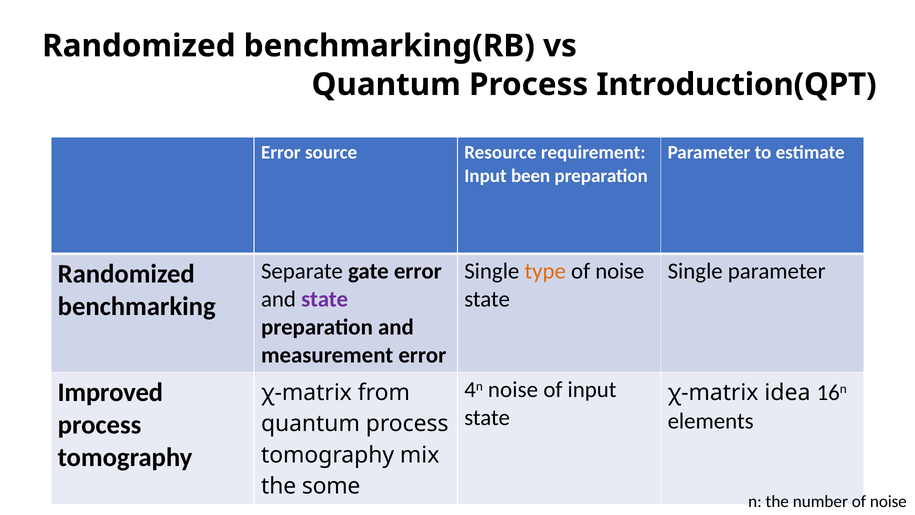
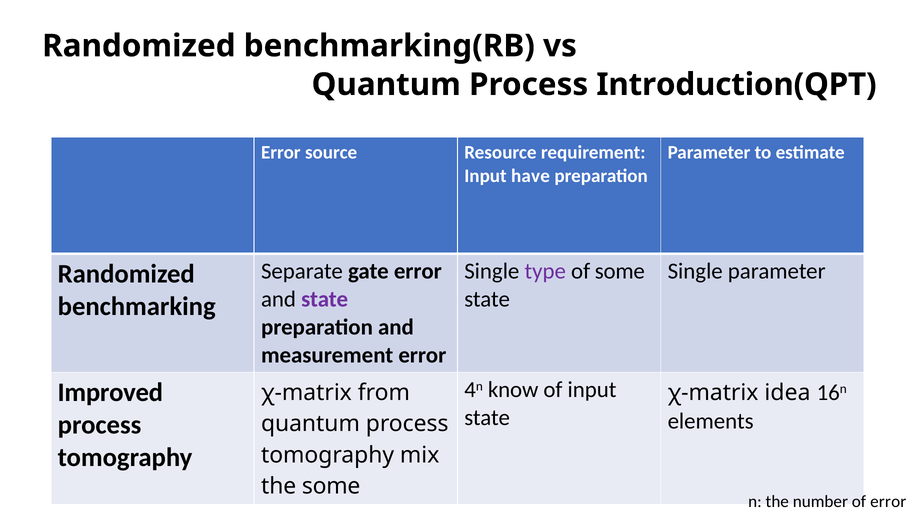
been: been -> have (530, 176)
type colour: orange -> purple (545, 271)
noise: noise -> some (620, 271)
4n noise: noise -> know (513, 390)
number of noise: noise -> error (888, 501)
